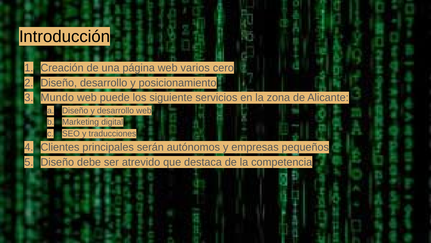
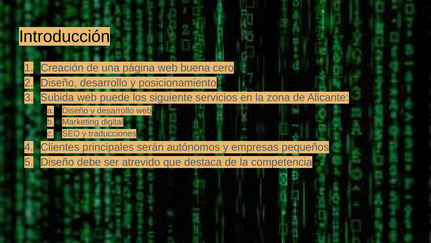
varios: varios -> buena (195, 68)
Mundo: Mundo -> Subida (57, 98)
